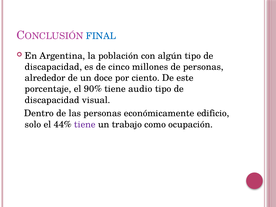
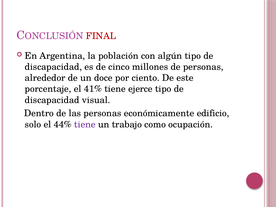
FINAL colour: blue -> red (101, 36)
90%: 90% -> 41% (93, 89)
audio: audio -> ejerce (140, 89)
